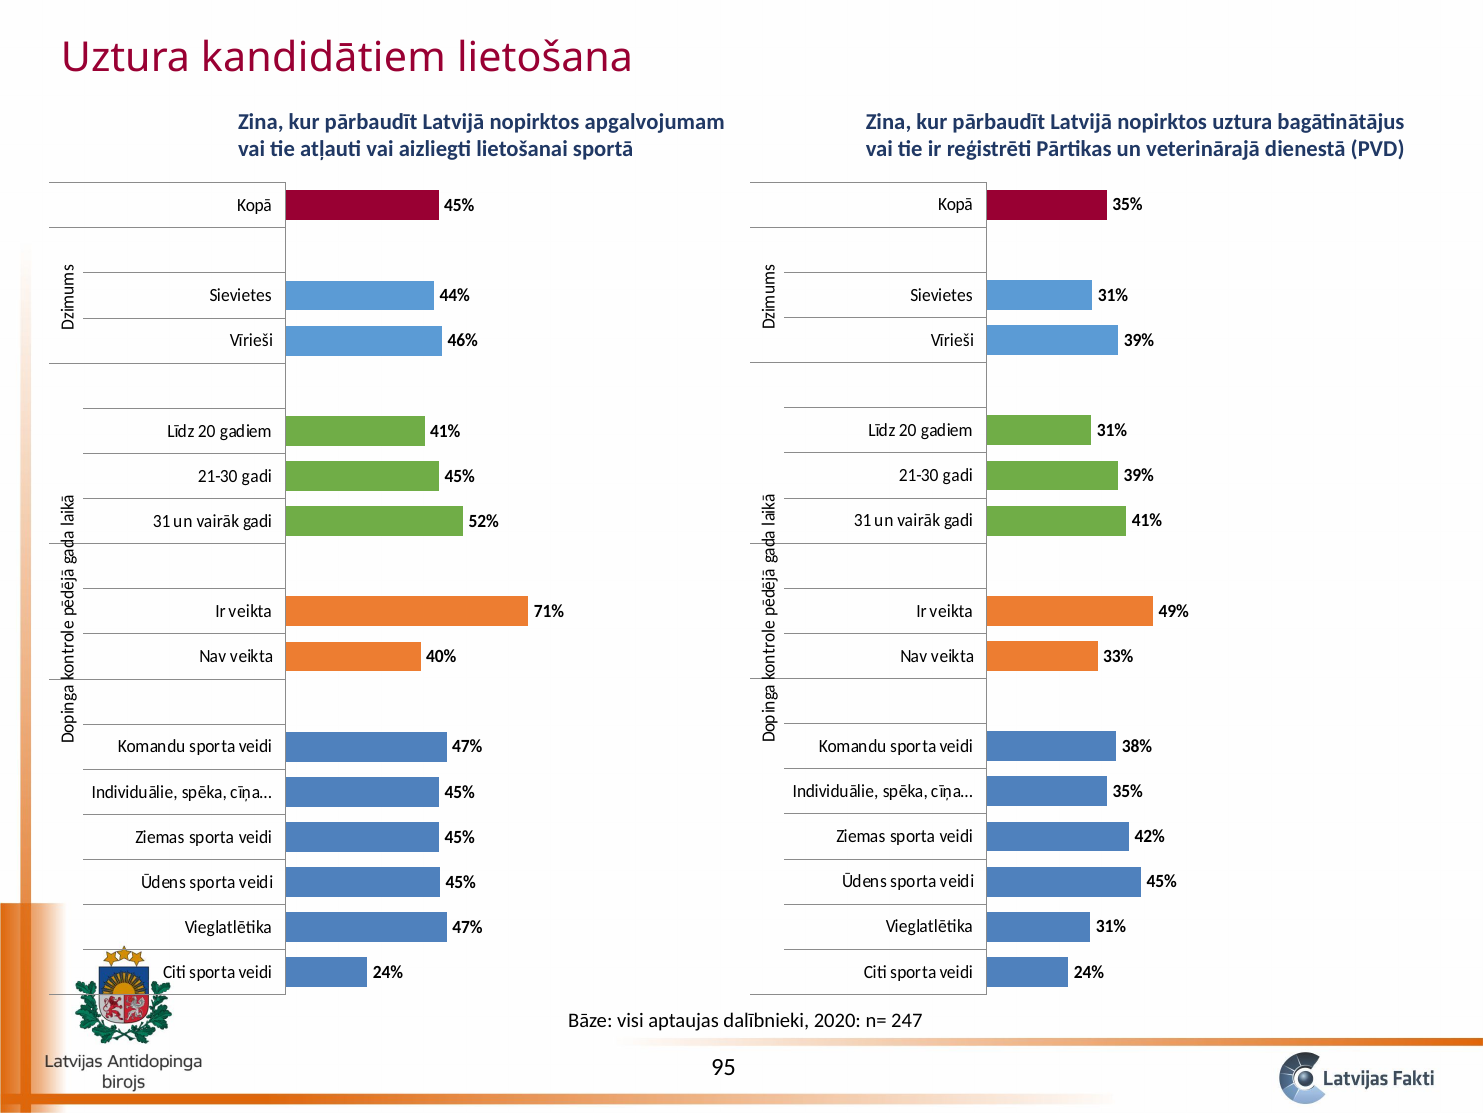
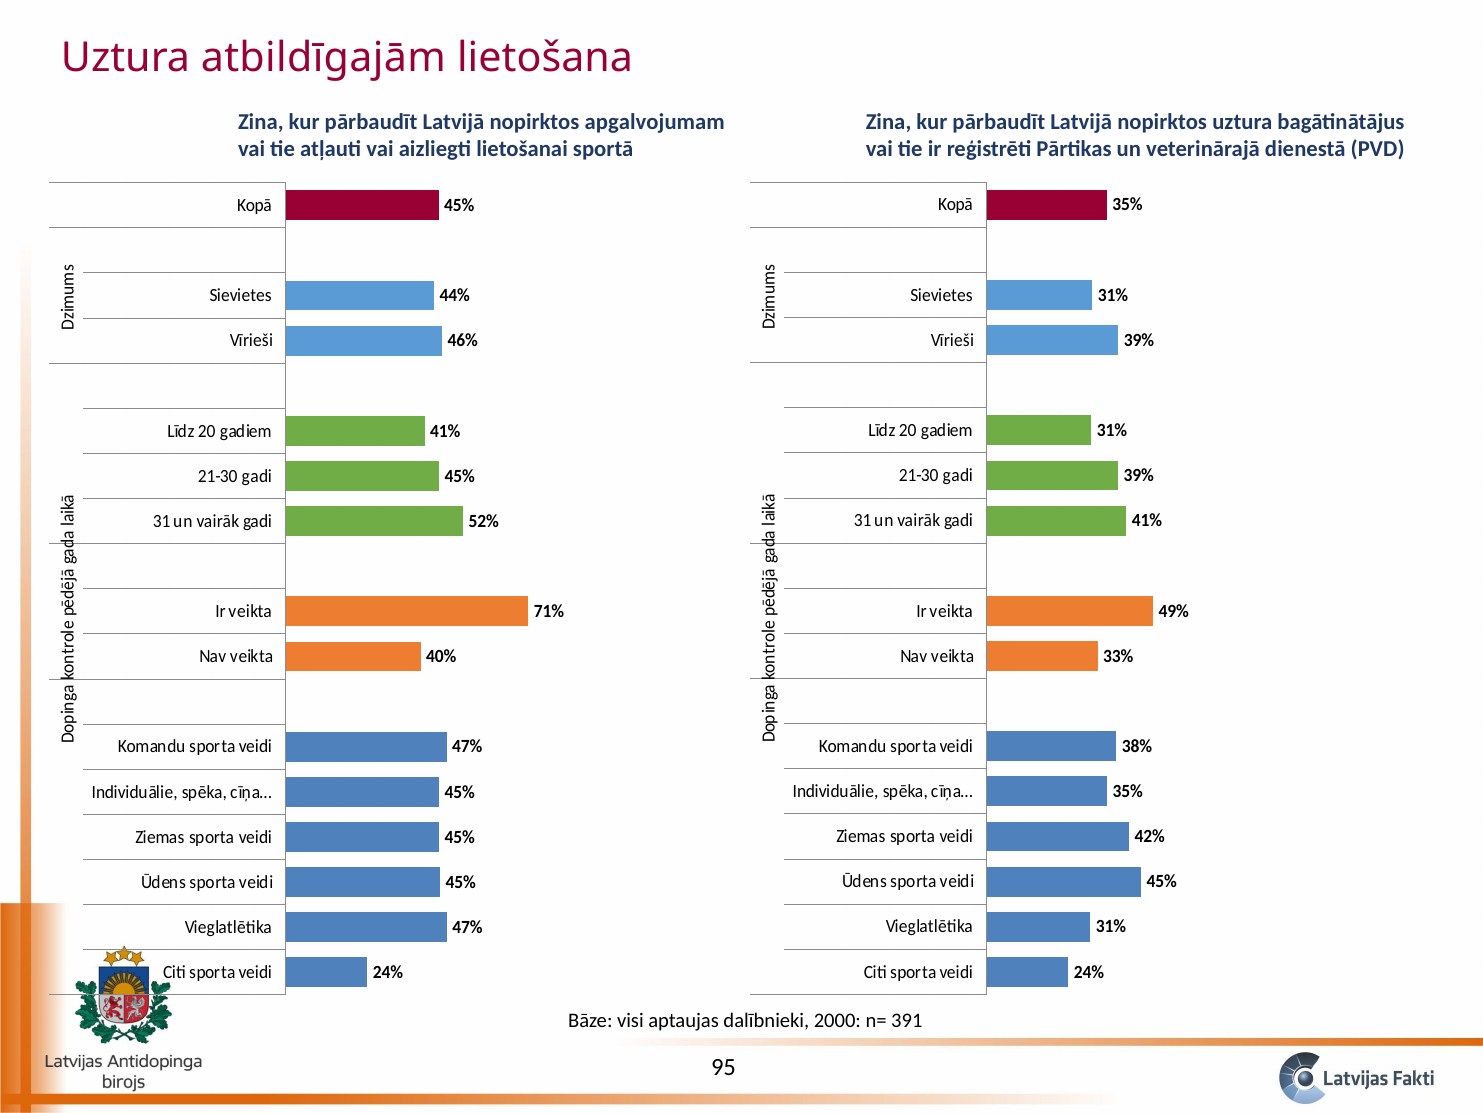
kandidātiem: kandidātiem -> atbildīgajām (323, 58)
2020: 2020 -> 2000 (837, 1020)
247: 247 -> 391 (907, 1020)
